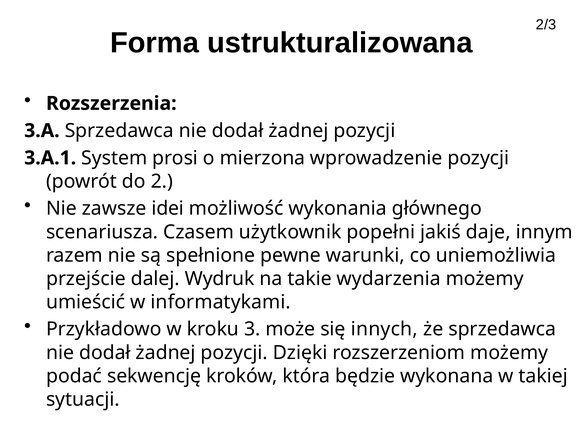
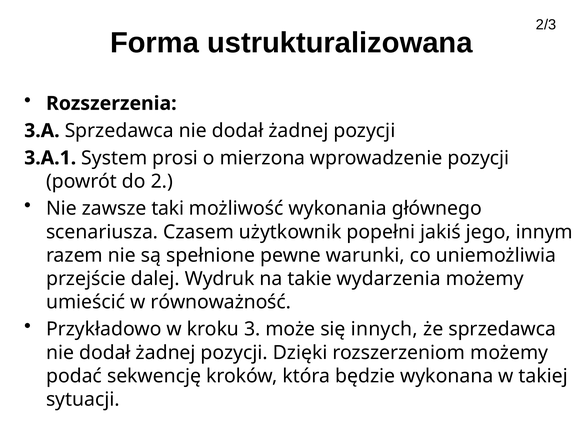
idei: idei -> taki (168, 208)
daje: daje -> jego (488, 232)
informatykami: informatykami -> równoważność (221, 301)
